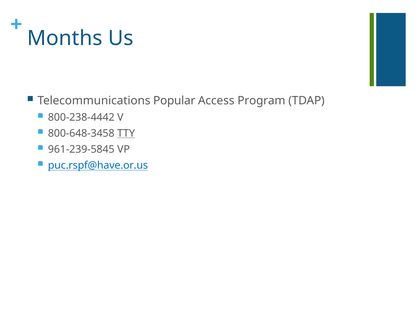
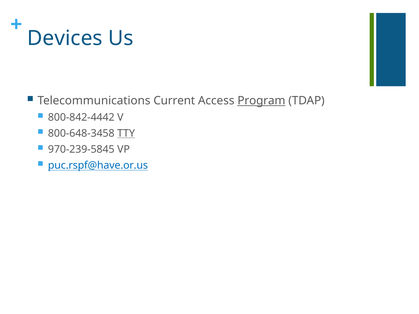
Months: Months -> Devices (65, 38)
Popular: Popular -> Current (174, 101)
Program underline: none -> present (261, 101)
800-238-4442: 800-238-4442 -> 800-842-4442 (81, 117)
961-239-5845: 961-239-5845 -> 970-239-5845 (81, 149)
